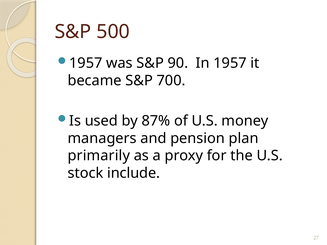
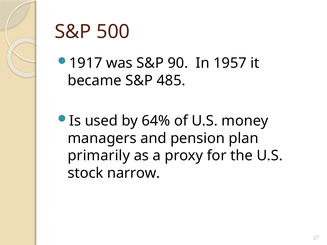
1957: 1957 -> 1917 (86, 63)
700: 700 -> 485 (171, 81)
87%: 87% -> 64% (156, 121)
include: include -> narrow (134, 173)
